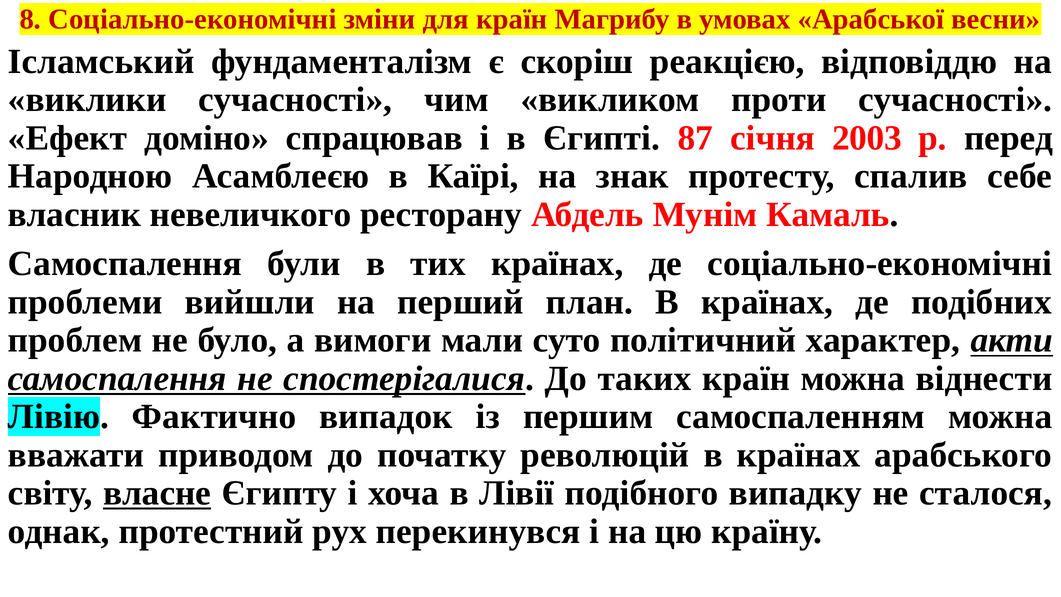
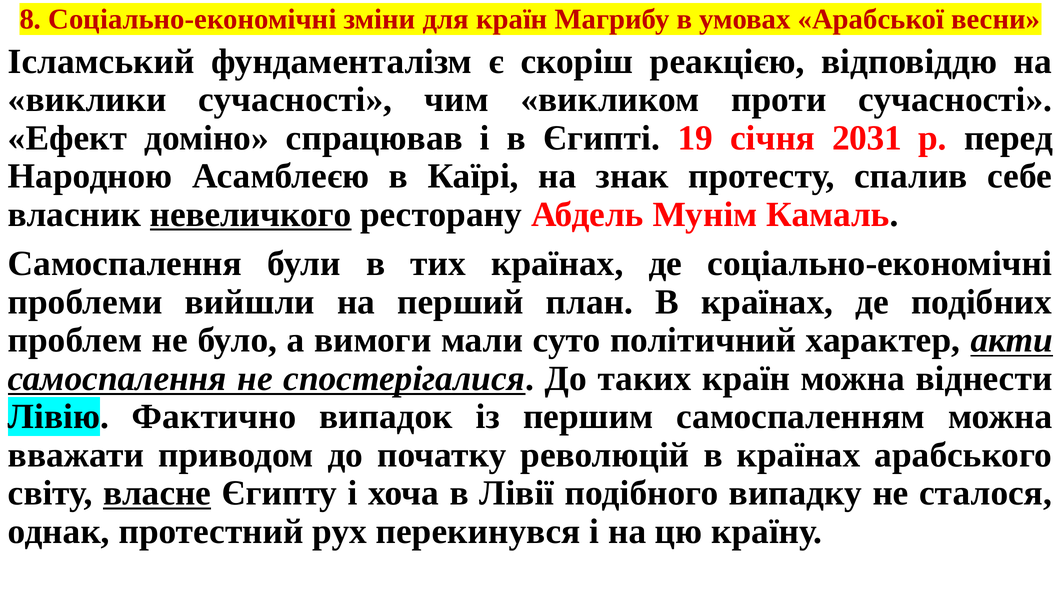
87: 87 -> 19 (695, 138)
2003: 2003 -> 2031 (867, 138)
невеличкого underline: none -> present (251, 214)
